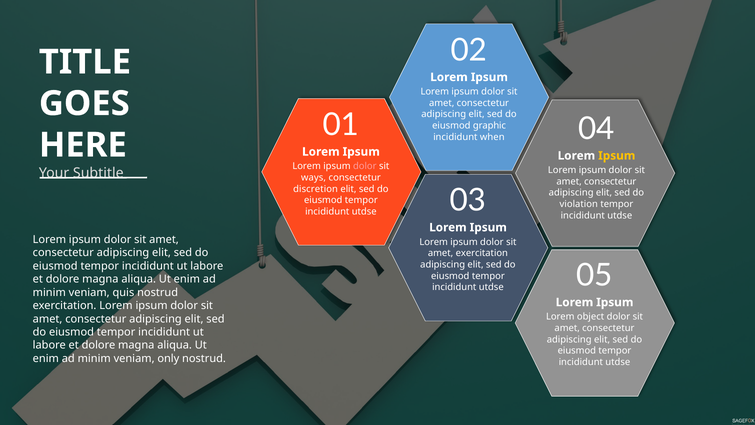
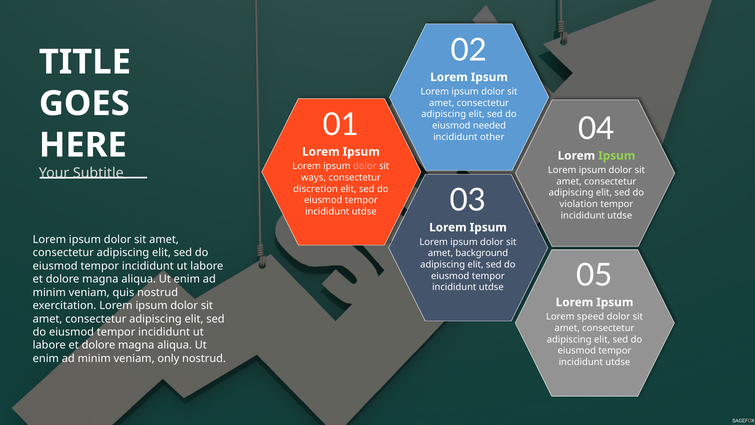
graphic: graphic -> needed (489, 126)
when: when -> other (492, 137)
Ipsum colour: yellow -> light green (617, 156)
amet exercitation: exercitation -> background (482, 253)
object: object -> speed (591, 317)
